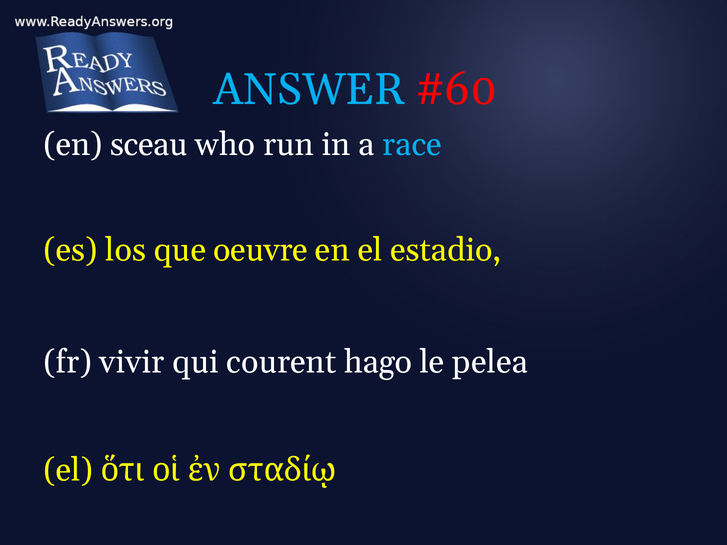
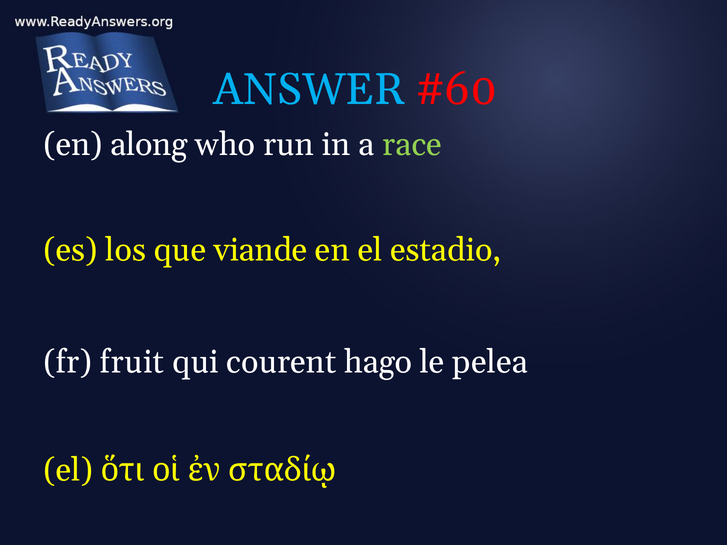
sceau: sceau -> along (149, 145)
race colour: light blue -> light green (412, 145)
oeuvre: oeuvre -> viande (261, 250)
vivir: vivir -> fruit (132, 362)
